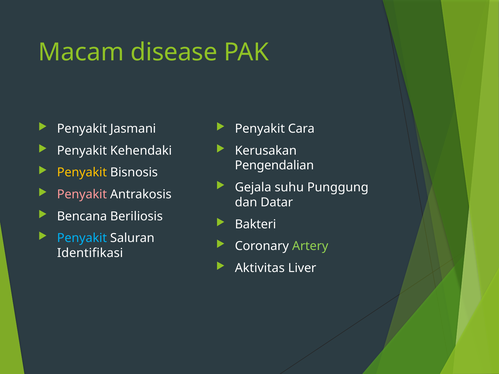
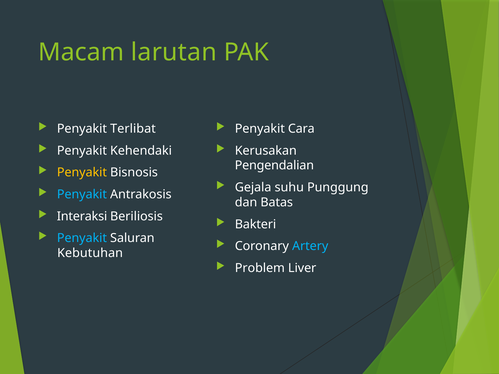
disease: disease -> larutan (174, 52)
Jasmani: Jasmani -> Terlibat (133, 129)
Penyakit colour: pink -> light blue (82, 194)
Datar: Datar -> Batas (277, 203)
Bencana: Bencana -> Interaksi (82, 216)
Artery colour: light green -> light blue (310, 246)
Identifikasi: Identifikasi -> Kebutuhan (90, 253)
Aktivitas: Aktivitas -> Problem (260, 268)
